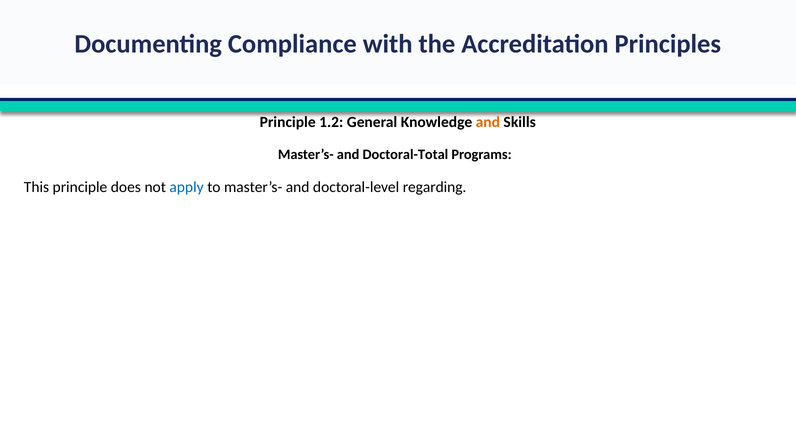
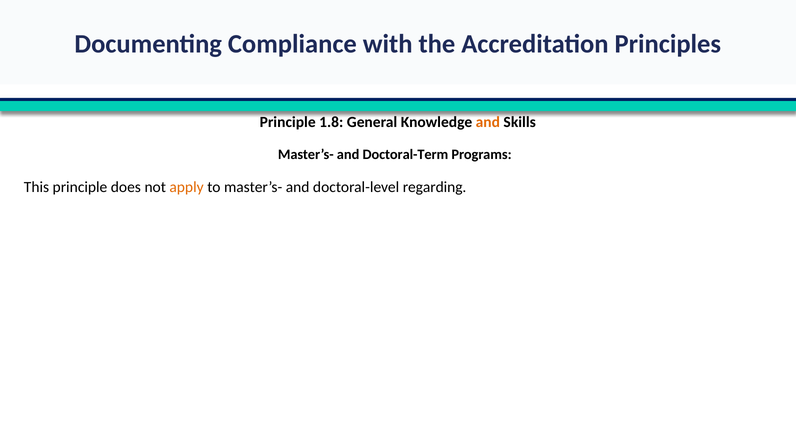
1.2: 1.2 -> 1.8 (331, 122)
Doctoral-Total: Doctoral-Total -> Doctoral-Term (405, 154)
apply colour: blue -> orange (187, 187)
